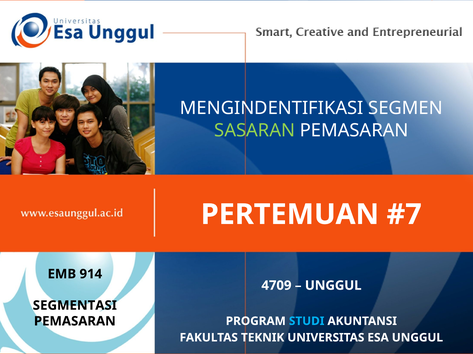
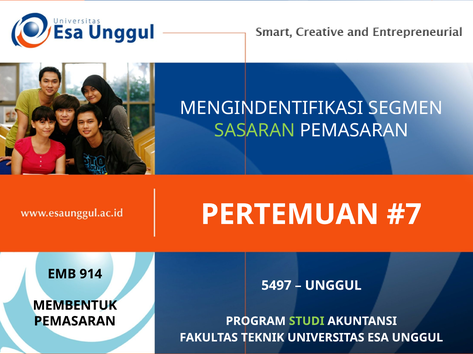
4709: 4709 -> 5497 (276, 286)
SEGMENTASI: SEGMENTASI -> MEMBENTUK (75, 306)
STUDI colour: light blue -> light green (307, 322)
